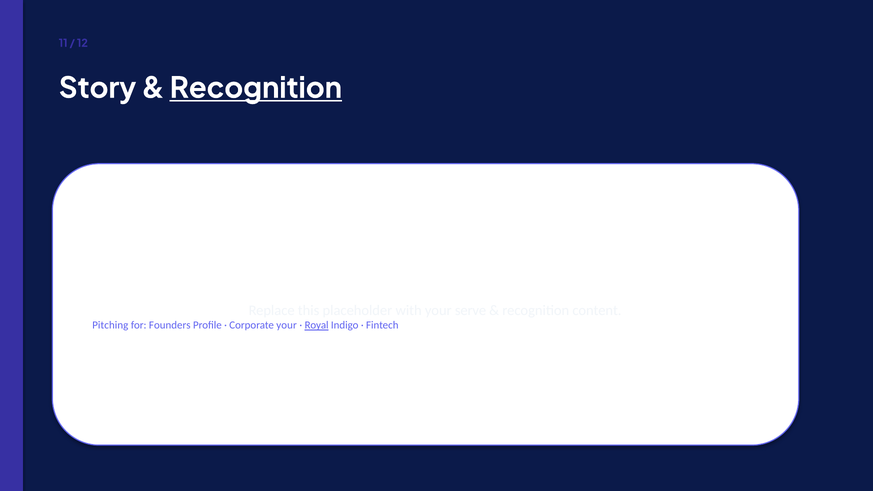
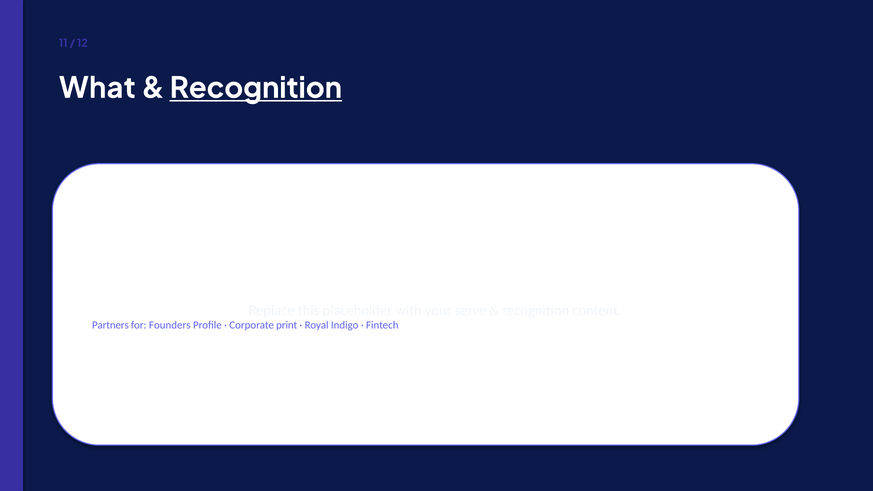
Story: Story -> What (97, 88)
Pitching: Pitching -> Partners (110, 325)
Corporate your: your -> print (287, 325)
Royal underline: present -> none (317, 325)
